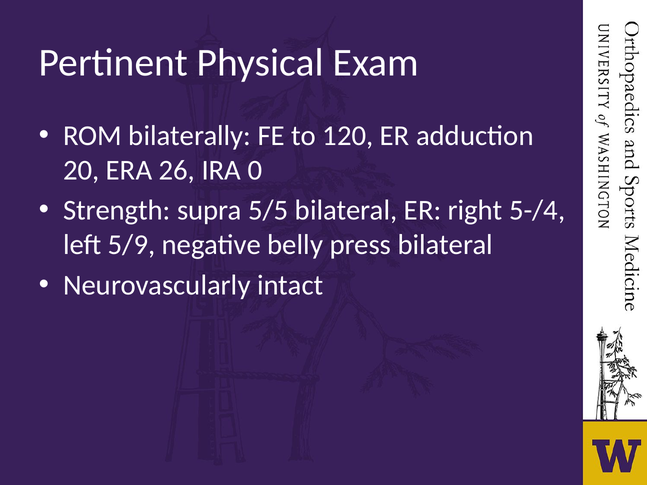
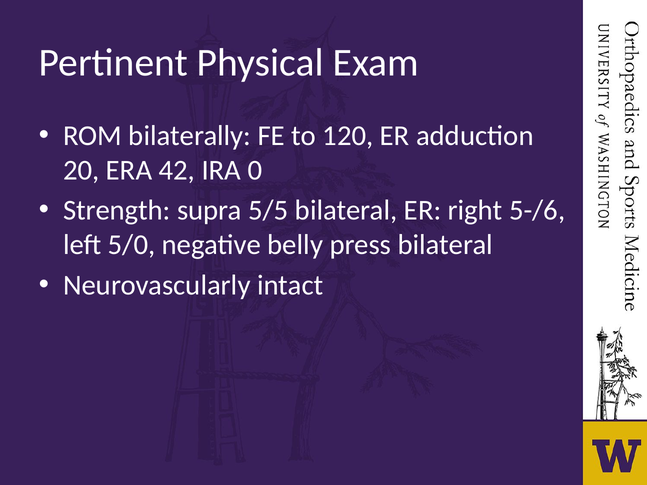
26: 26 -> 42 (177, 170)
5-/4: 5-/4 -> 5-/6 (537, 211)
5/9: 5/9 -> 5/0 (132, 245)
